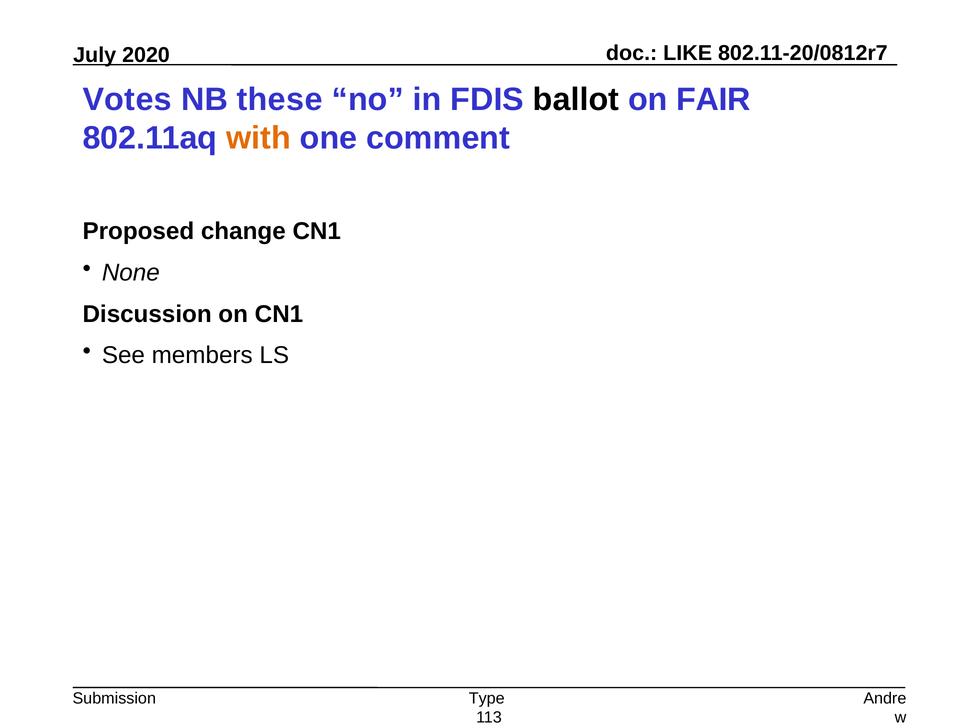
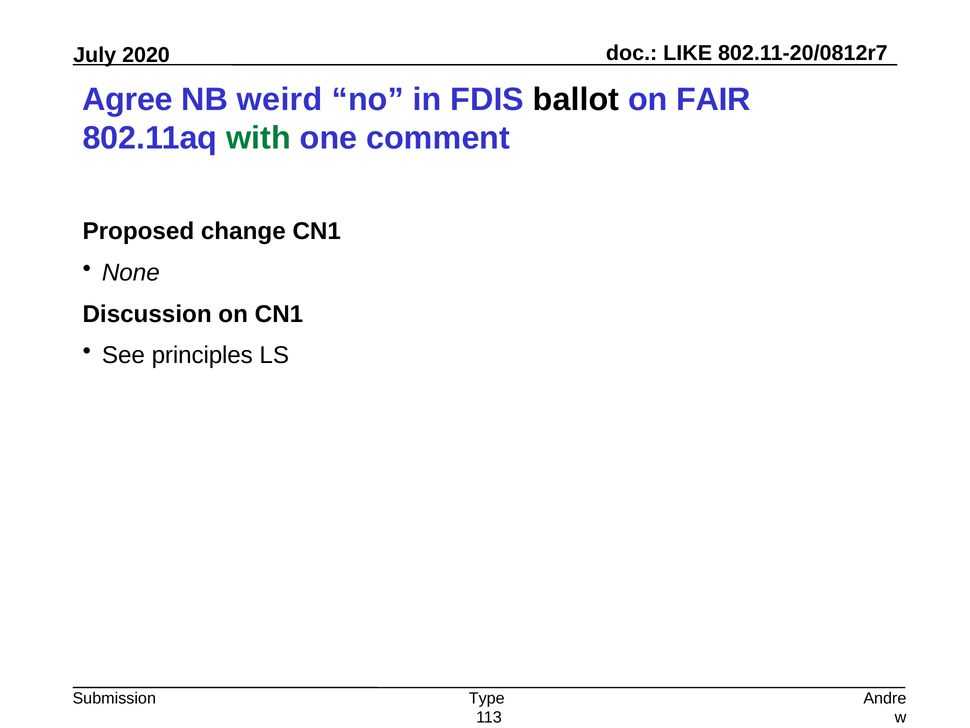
Votes: Votes -> Agree (128, 99)
these: these -> weird (280, 99)
with colour: orange -> green (259, 138)
members: members -> principles (202, 355)
